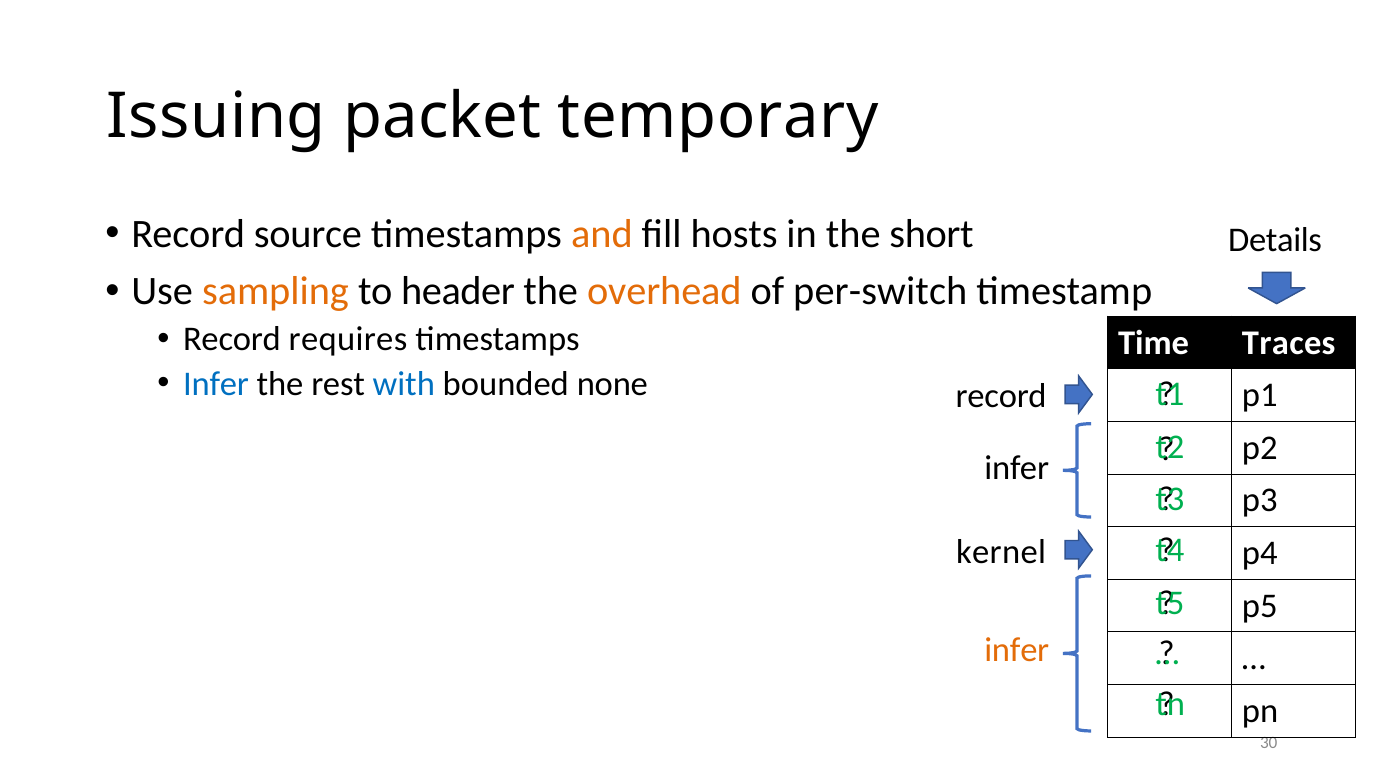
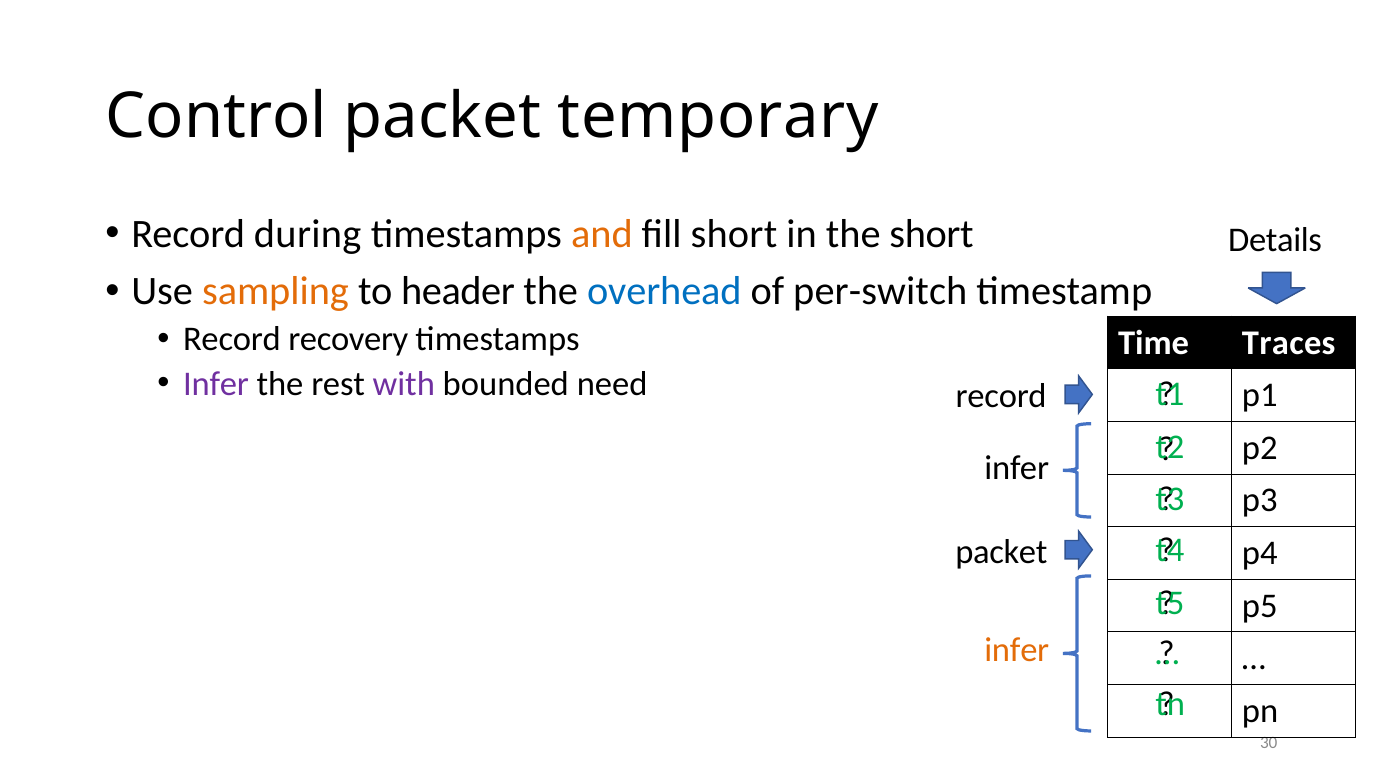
Issuing: Issuing -> Control (216, 116)
source: source -> during (308, 234)
fill hosts: hosts -> short (734, 234)
overhead colour: orange -> blue (664, 292)
requires: requires -> recovery (348, 339)
Infer colour: blue -> purple (216, 384)
with colour: blue -> purple (404, 384)
none: none -> need (612, 384)
kernel: kernel -> packet (1001, 552)
